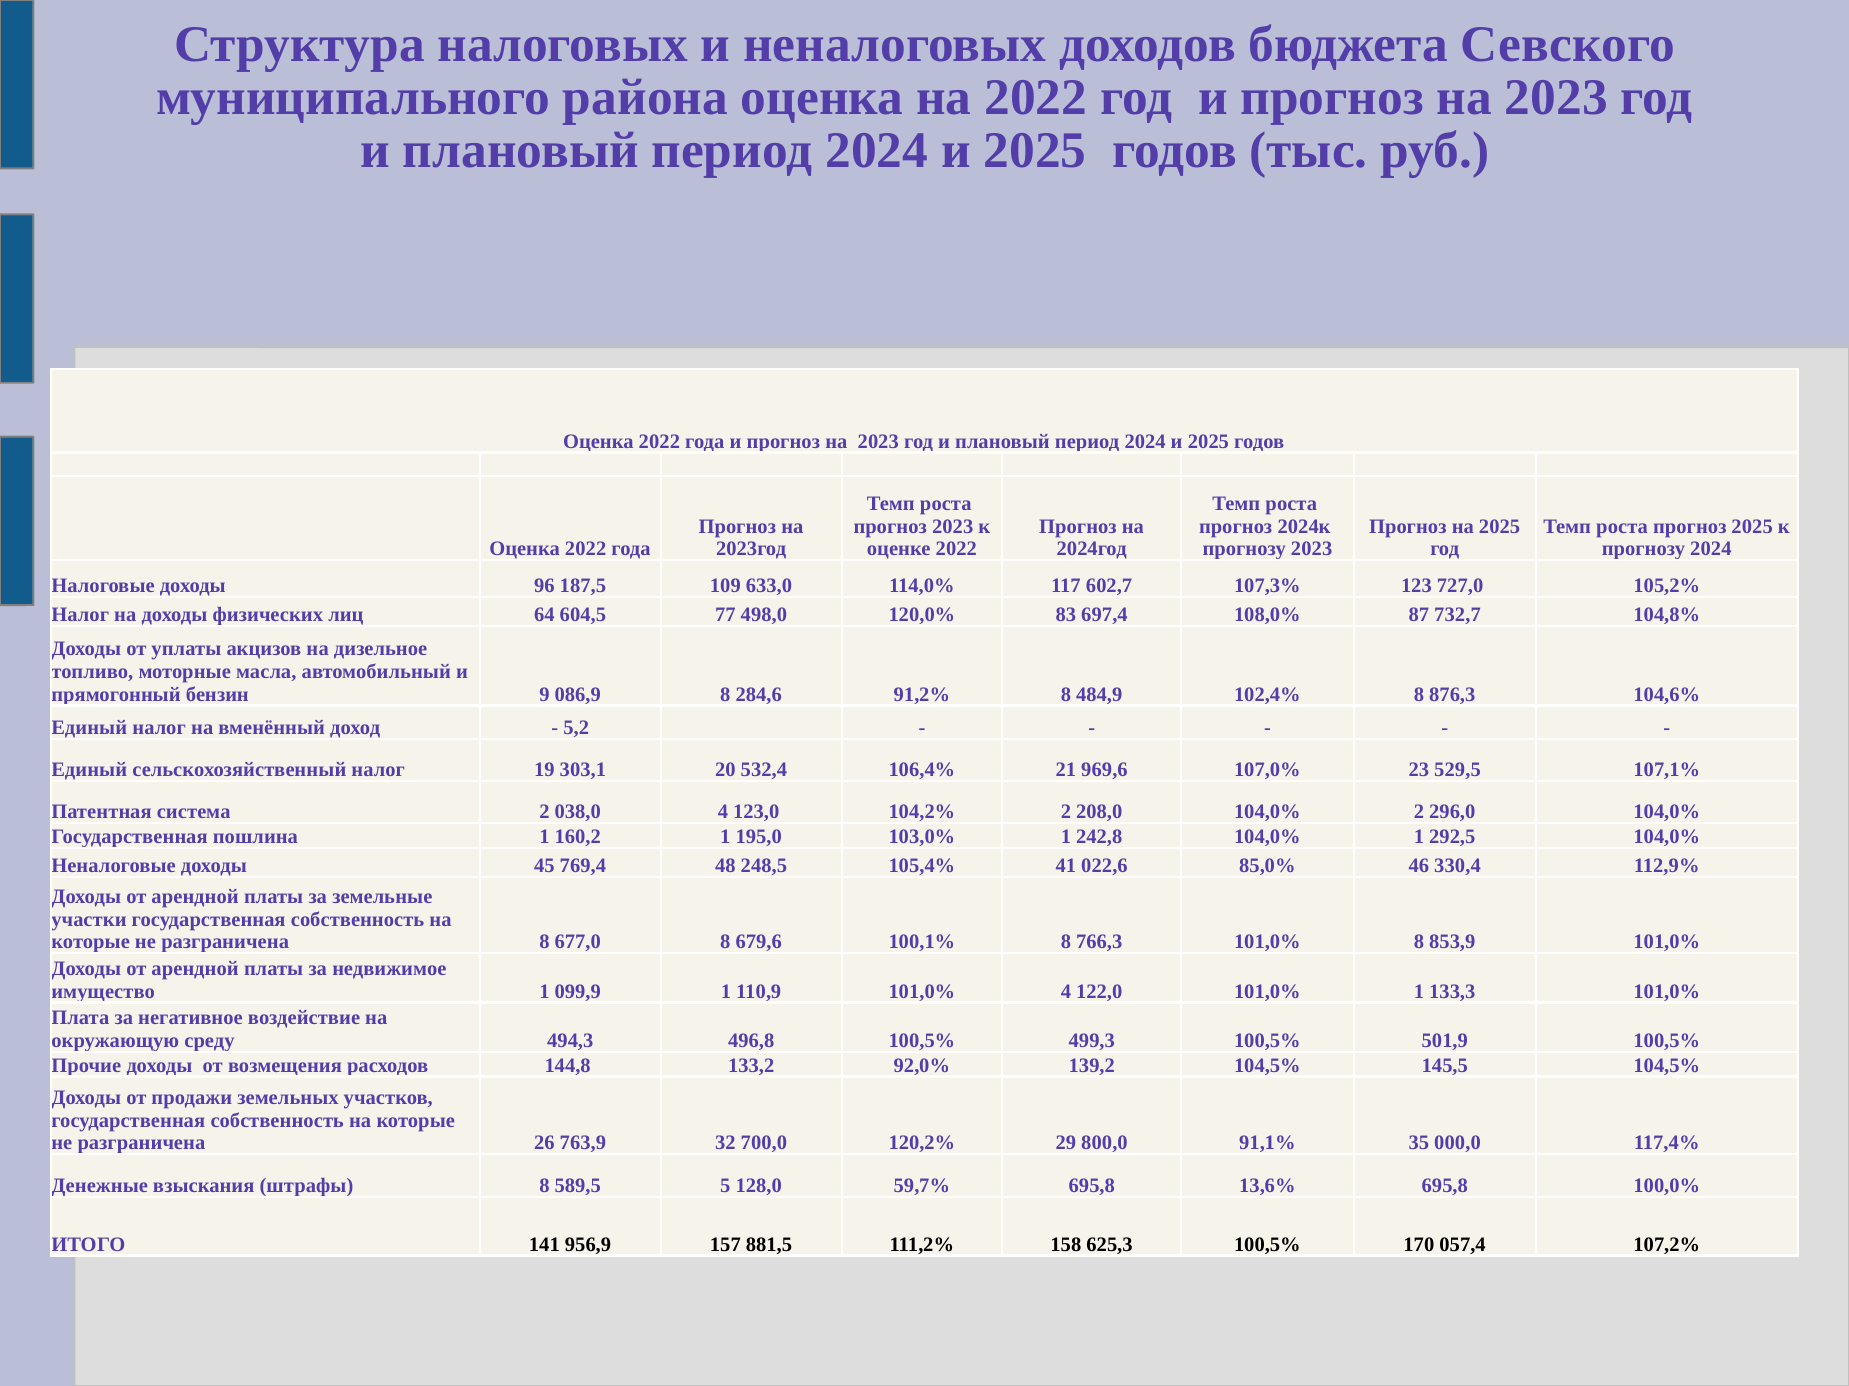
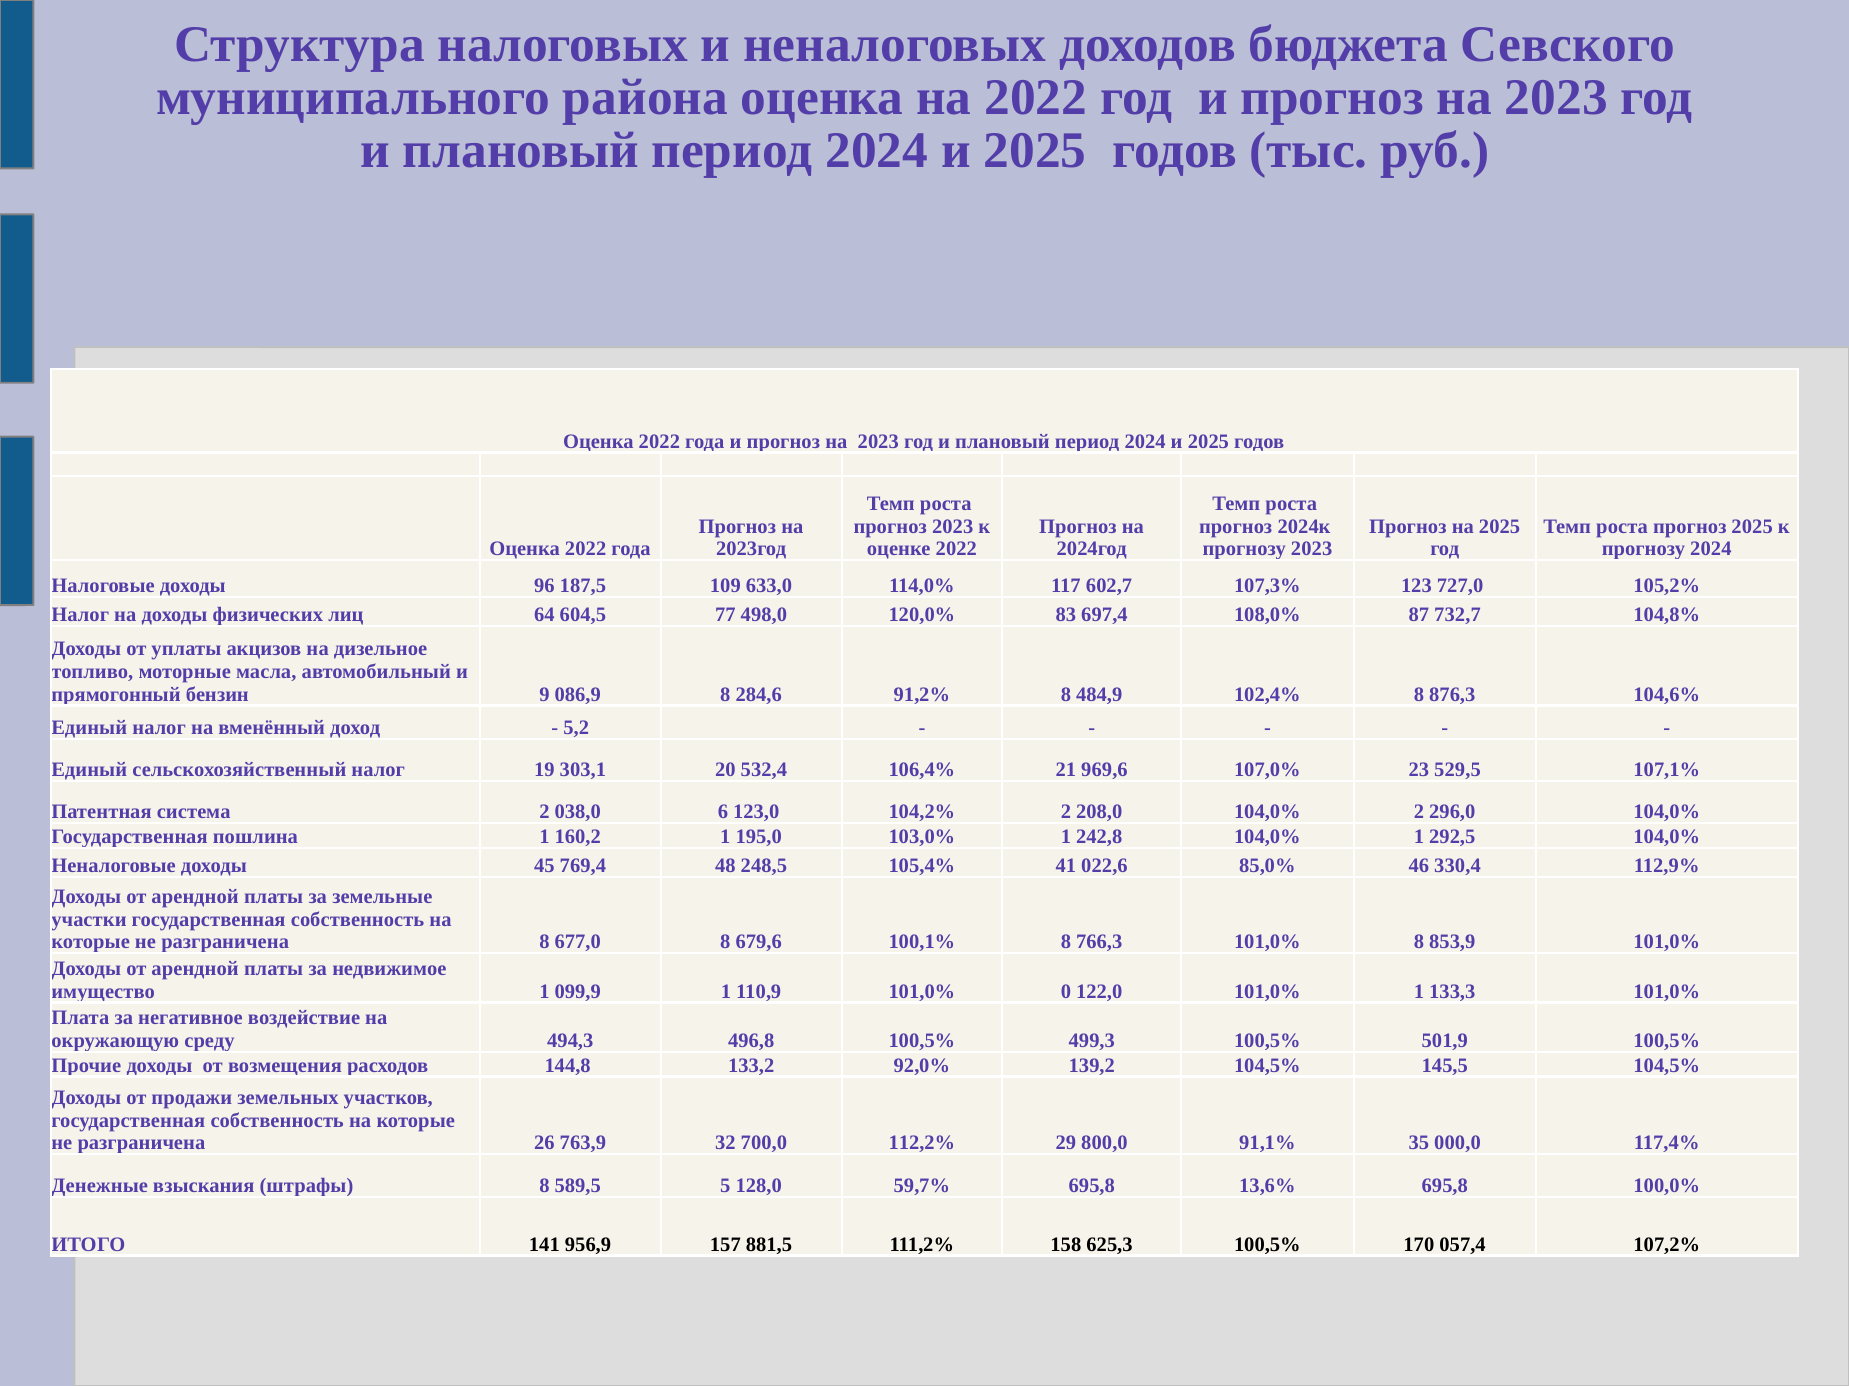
038,0 4: 4 -> 6 (723, 812)
101,0% 4: 4 -> 0 (1066, 992)
120,2%: 120,2% -> 112,2% (922, 1144)
